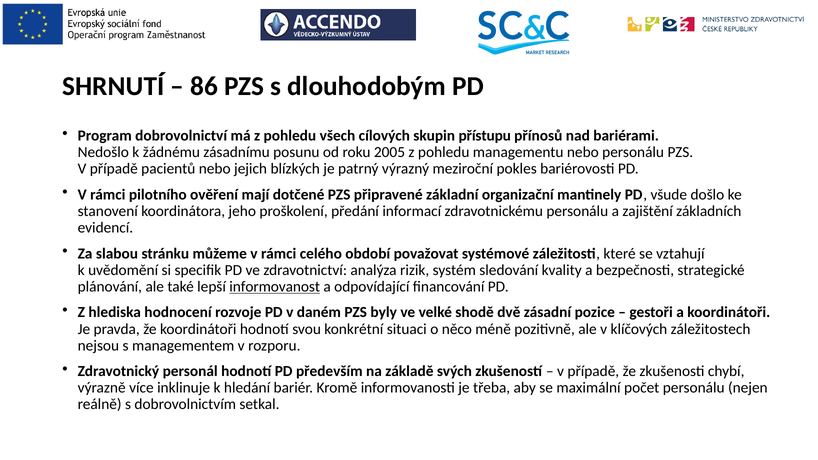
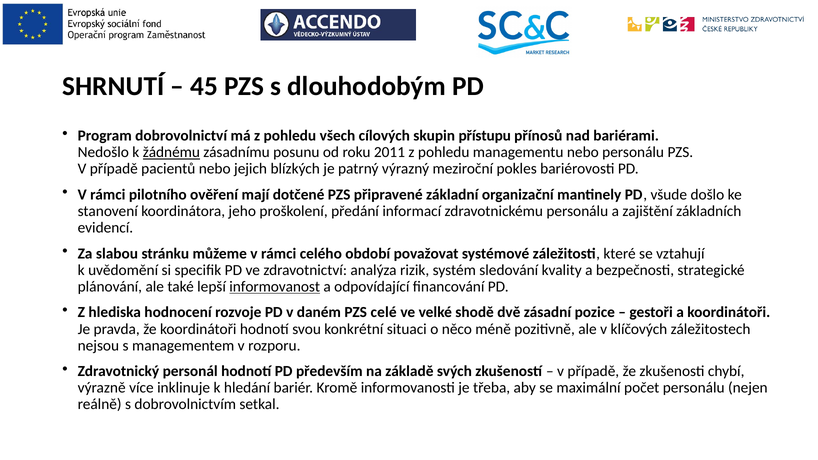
86: 86 -> 45 (204, 86)
žádnému underline: none -> present (171, 152)
2005: 2005 -> 2011 (389, 152)
byly: byly -> celé (384, 312)
